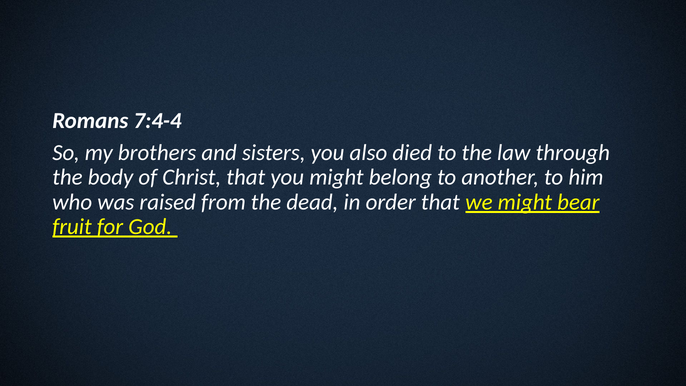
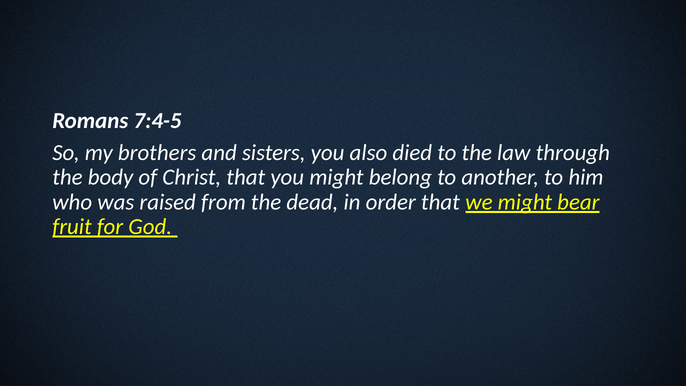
7:4-4: 7:4-4 -> 7:4-5 (158, 121)
